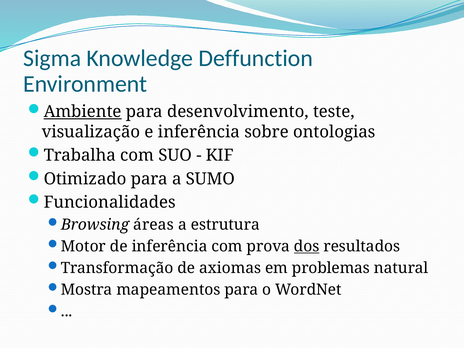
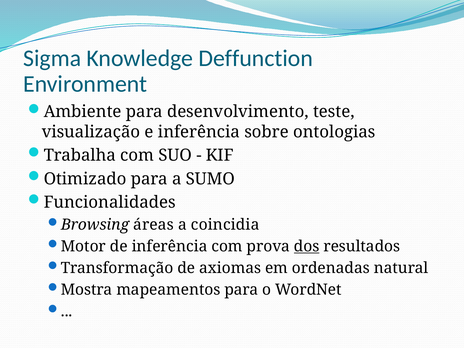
Ambiente underline: present -> none (83, 112)
estrutura: estrutura -> coincidia (225, 225)
problemas: problemas -> ordenadas (331, 268)
